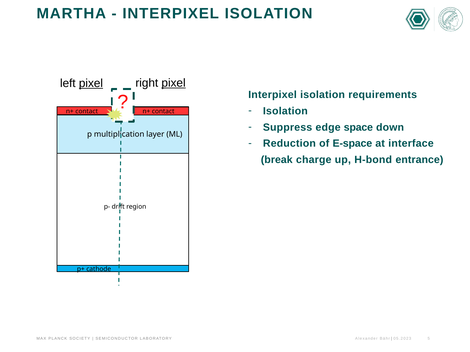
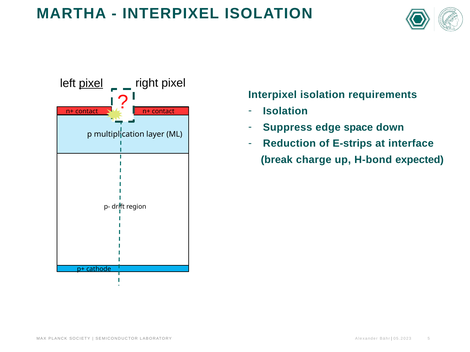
pixel underline: present -> none (174, 83)
E-space: E-space -> E-strips (352, 144)
entrance: entrance -> expected (420, 160)
